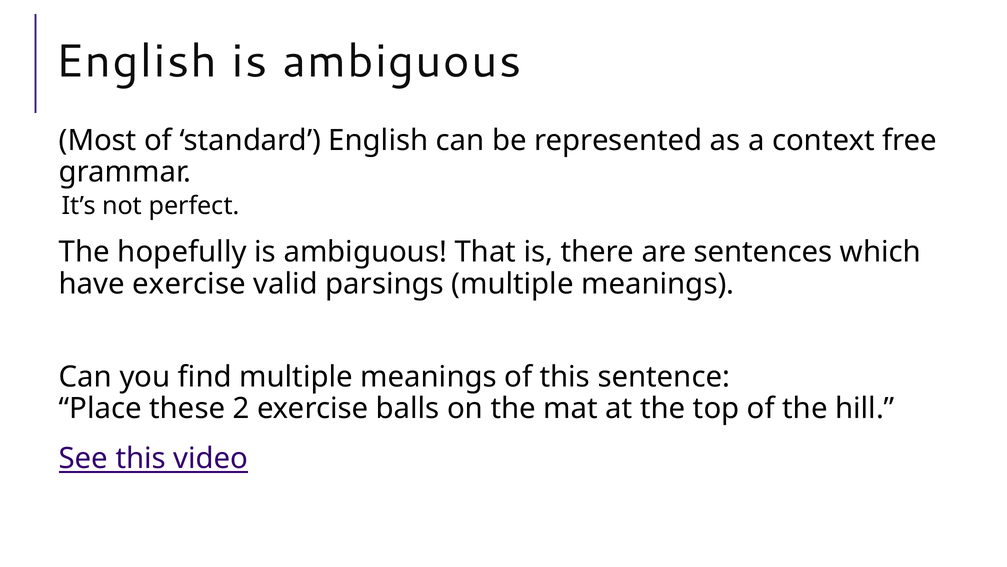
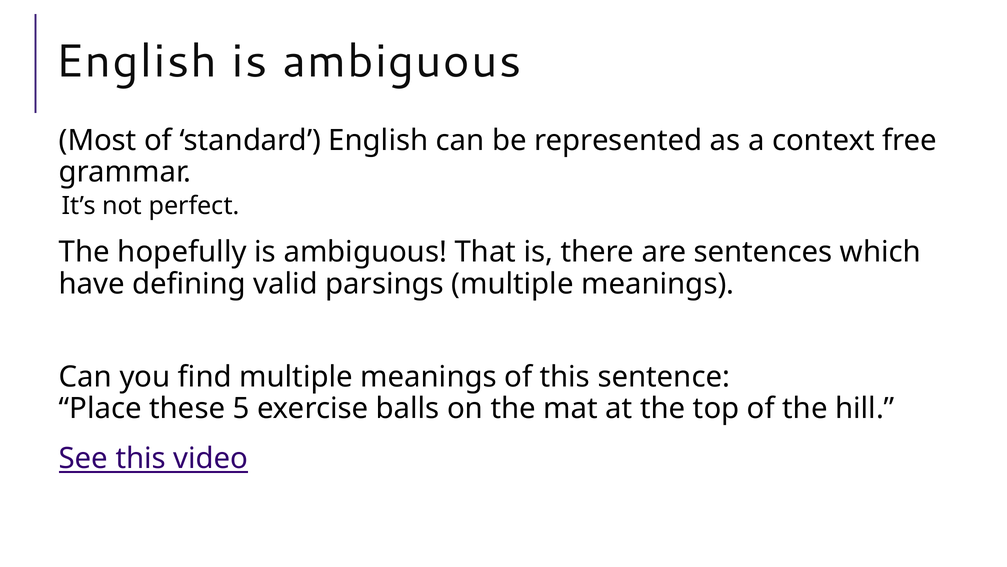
have exercise: exercise -> defining (189, 284)
2: 2 -> 5 (241, 408)
